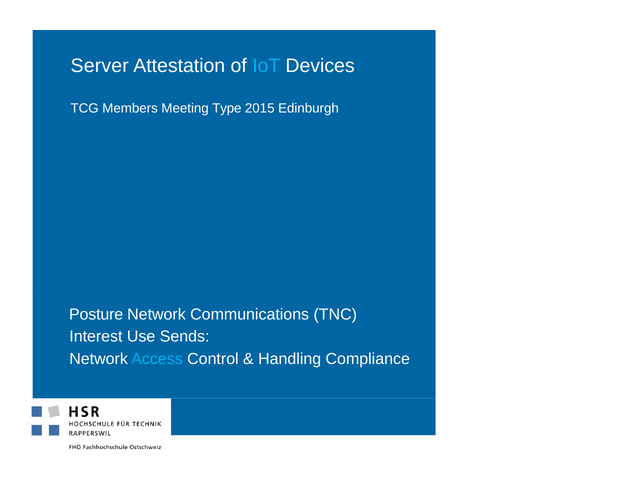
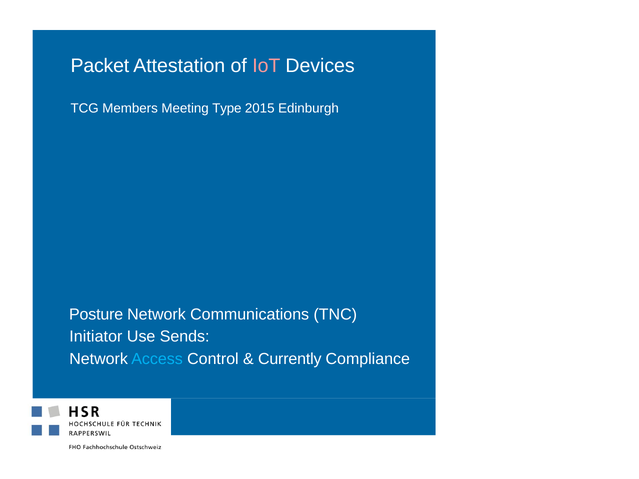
Server: Server -> Packet (100, 66)
IoT colour: light blue -> pink (266, 66)
Interest: Interest -> Initiator (96, 337)
Handling: Handling -> Currently (290, 359)
